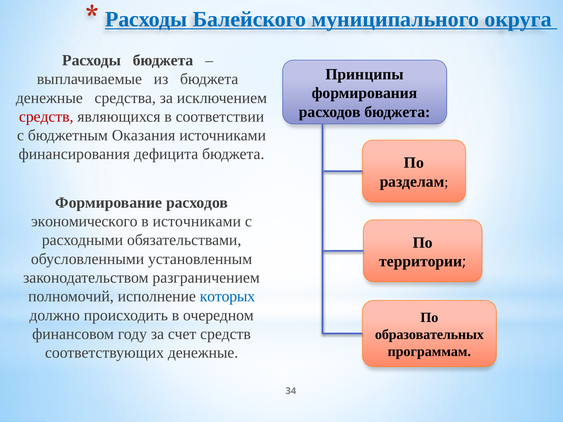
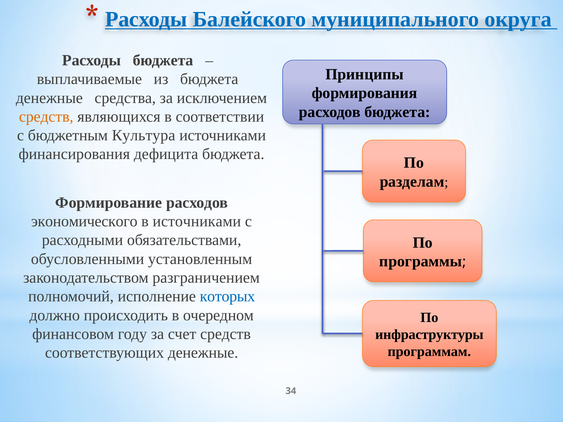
средств colour: red -> orange (46, 117)
Оказания: Оказания -> Культура (144, 135)
территории: территории -> программы (421, 261)
образовательных: образовательных -> инфраструктуры (429, 335)
